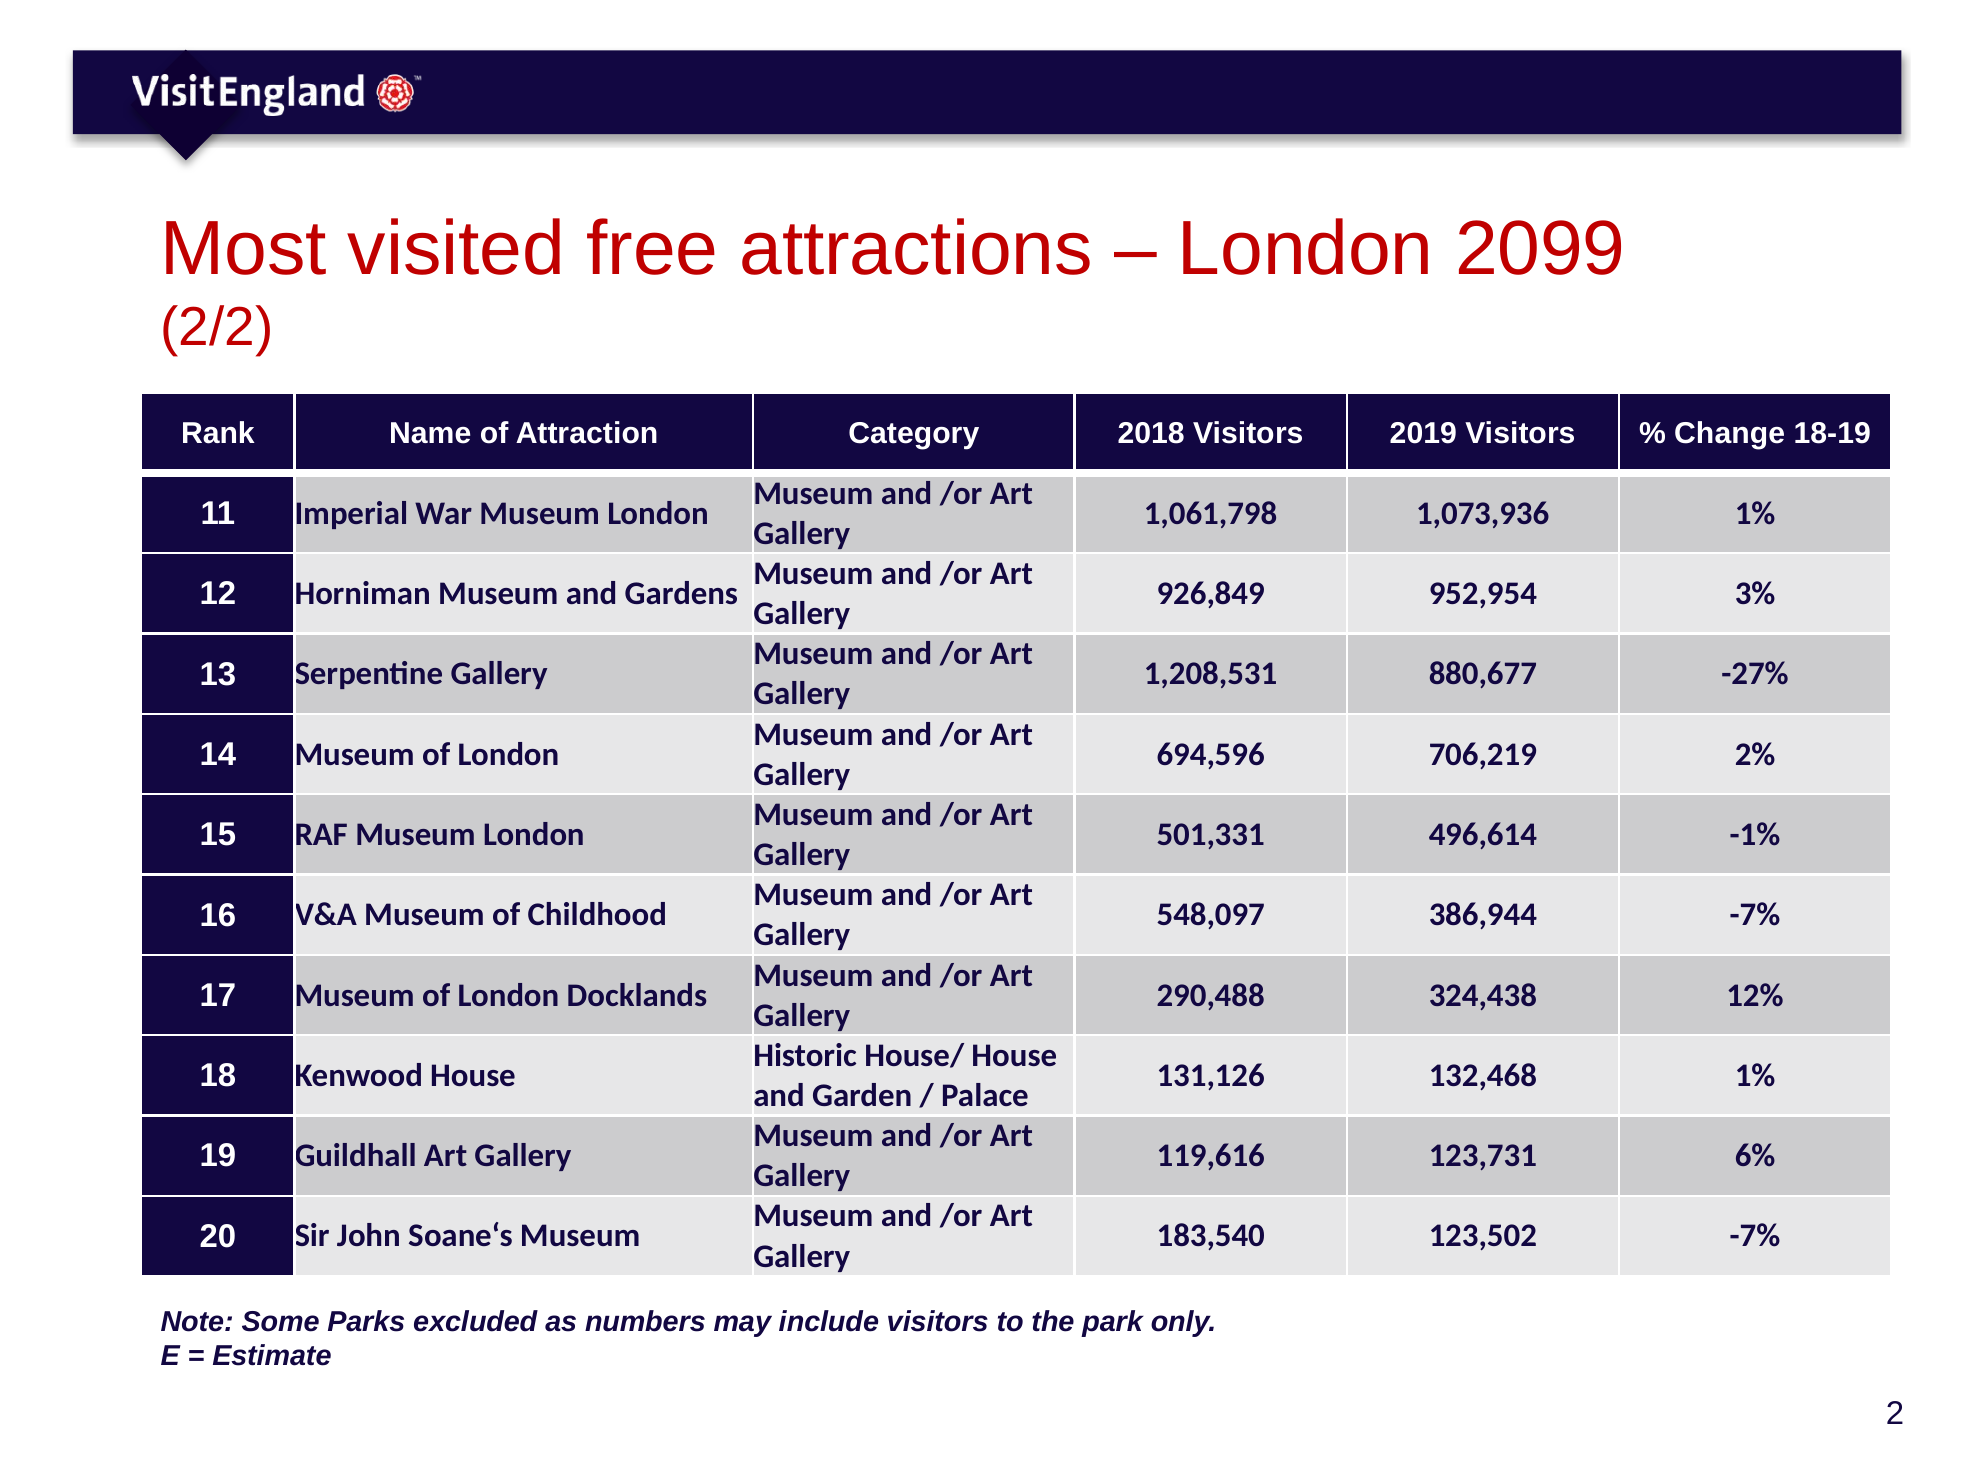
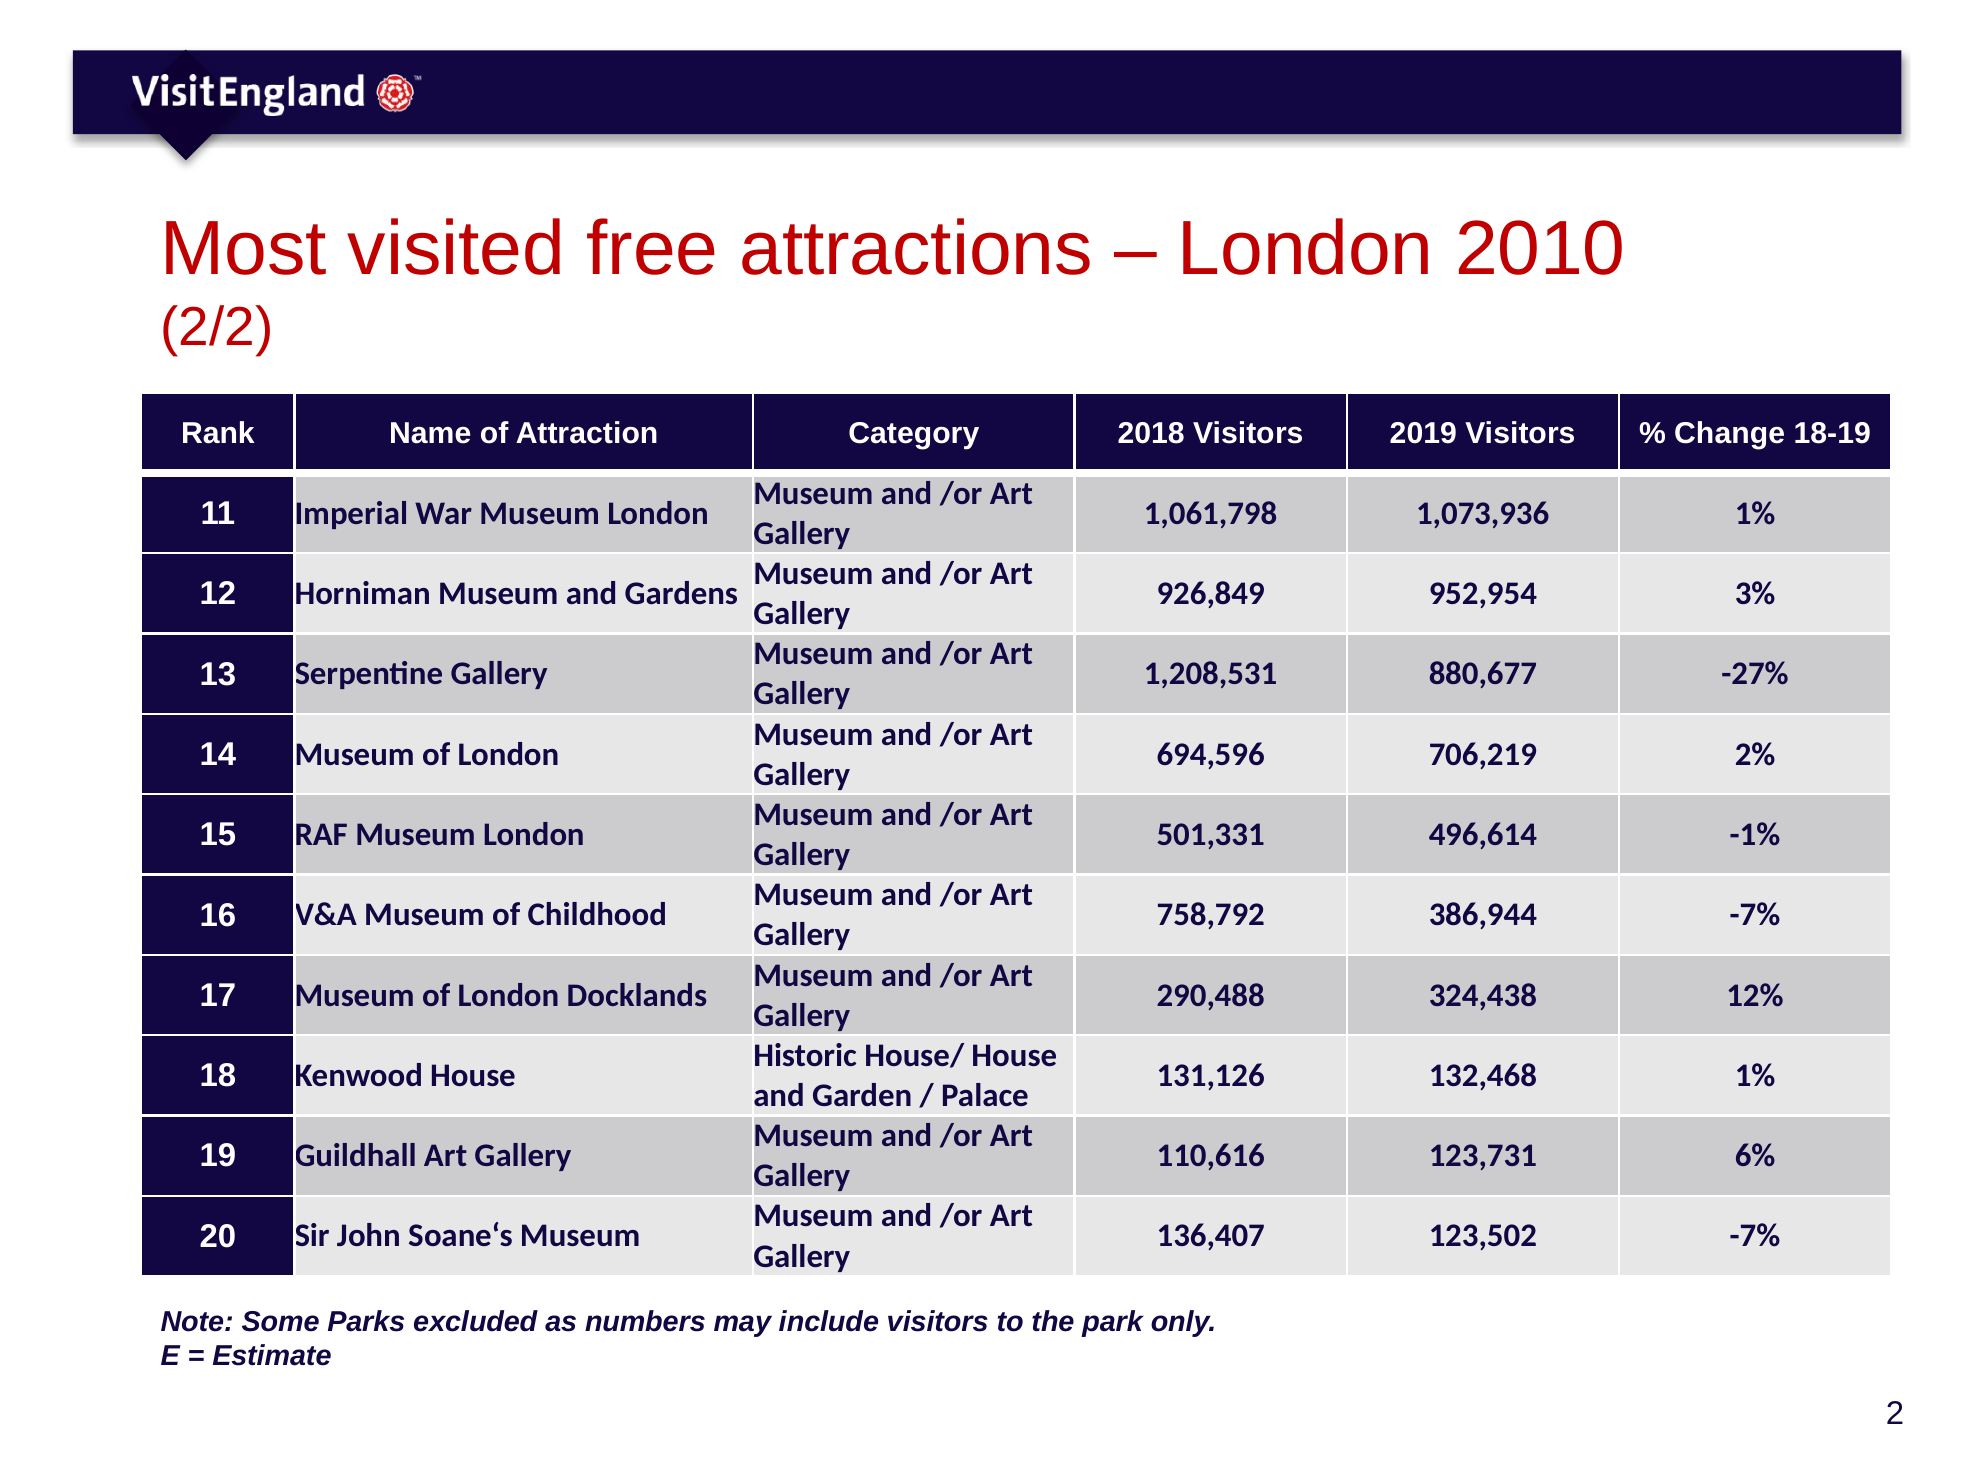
2099: 2099 -> 2010 (1540, 250)
548,097: 548,097 -> 758,792 (1211, 915)
119,616: 119,616 -> 110,616 (1211, 1156)
183,540: 183,540 -> 136,407 (1211, 1236)
